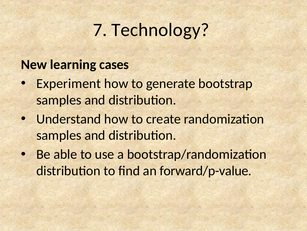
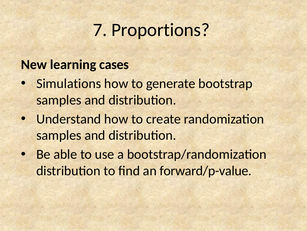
Technology: Technology -> Proportions (161, 30)
Experiment: Experiment -> Simulations (69, 83)
